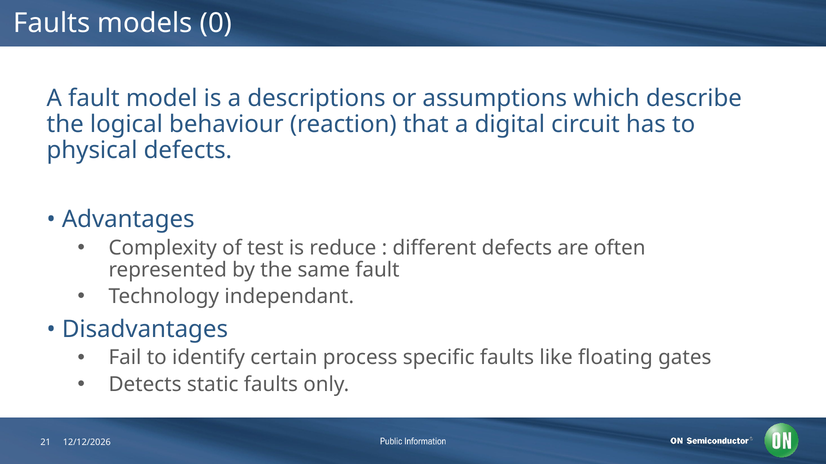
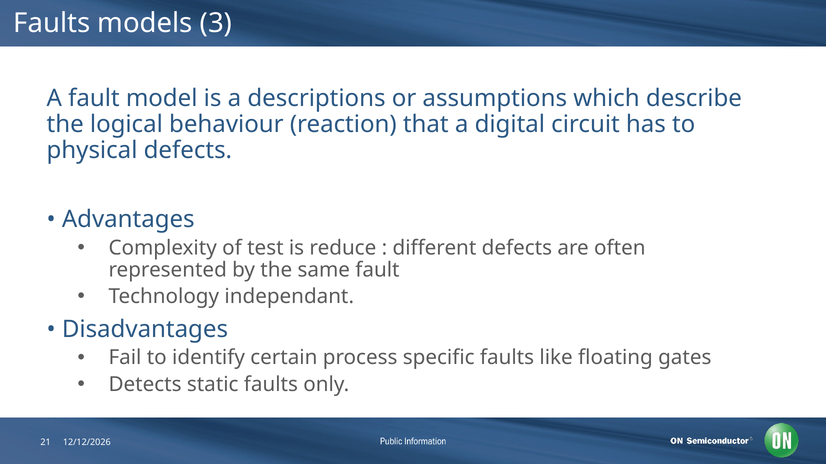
0: 0 -> 3 (216, 23)
